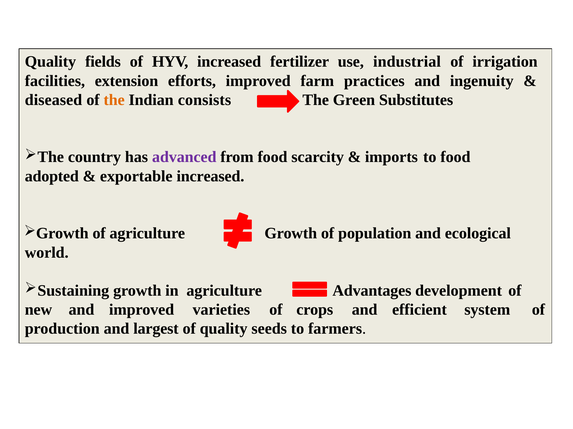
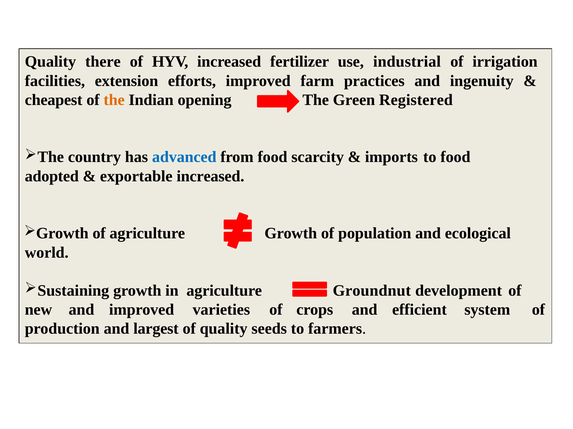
fields: fields -> there (103, 62)
diseased: diseased -> cheapest (54, 100)
consists: consists -> opening (205, 100)
Substitutes: Substitutes -> Registered (416, 100)
advanced colour: purple -> blue (184, 157)
Advantages: Advantages -> Groundnut (372, 291)
